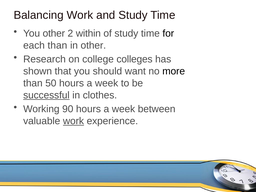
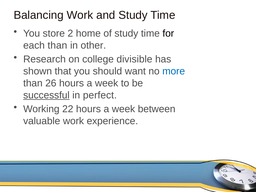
You other: other -> store (54, 33)
within: within -> home (88, 33)
colleges: colleges -> divisible (134, 59)
more colour: black -> blue (174, 71)
50: 50 -> 26 (51, 83)
clothes: clothes -> perfect (100, 95)
90: 90 -> 22 (68, 109)
work underline: present -> none (73, 121)
